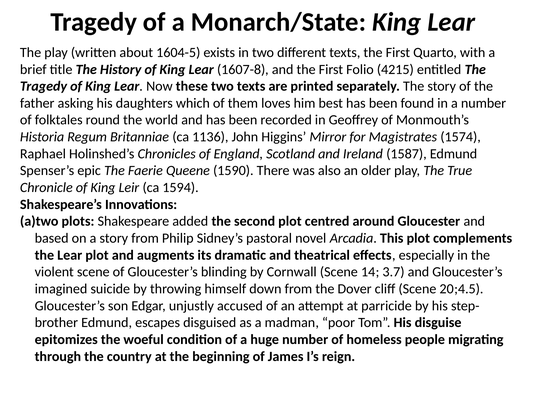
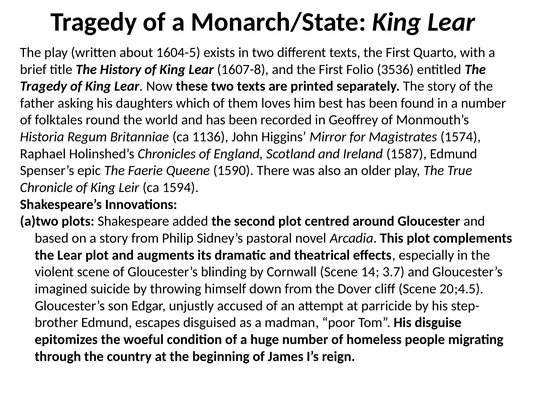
4215: 4215 -> 3536 (395, 69)
